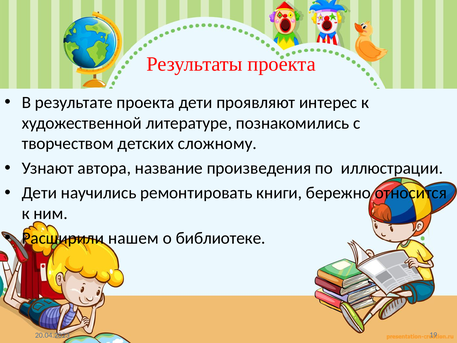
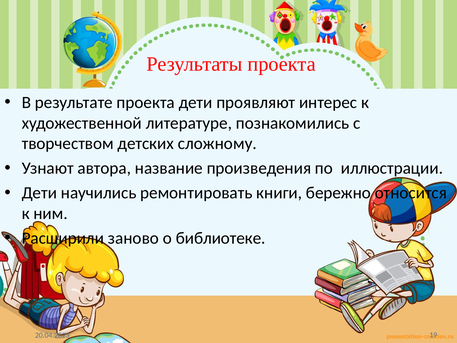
нашем: нашем -> заново (133, 238)
